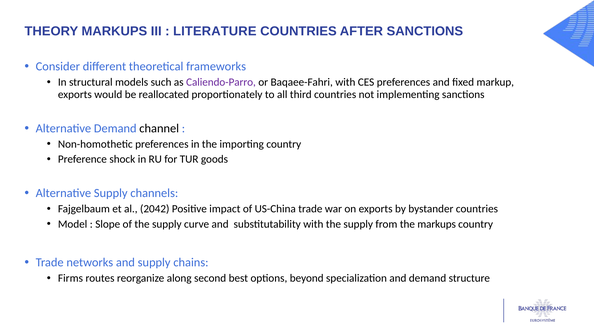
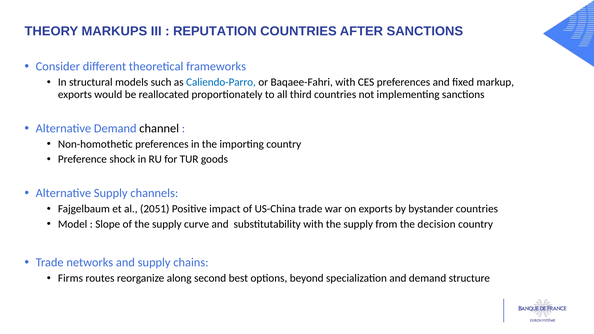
LITERATURE: LITERATURE -> REPUTATION (215, 31)
Caliendo-Parro colour: purple -> blue (221, 82)
2042: 2042 -> 2051 (155, 209)
the markups: markups -> decision (437, 224)
